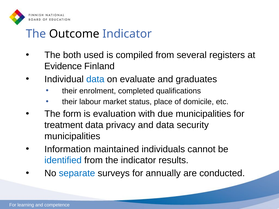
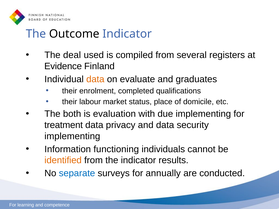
both: both -> deal (72, 55)
data colour: blue -> orange (95, 79)
form: form -> both (72, 114)
due municipalities: municipalities -> implementing (203, 114)
municipalities: municipalities -> implementing (72, 136)
maintained: maintained -> functioning (116, 149)
identified colour: blue -> orange (63, 161)
